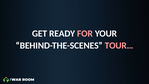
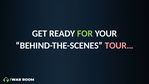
FOR colour: pink -> light green (85, 33)
